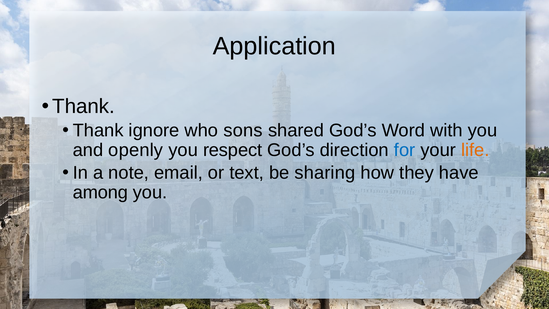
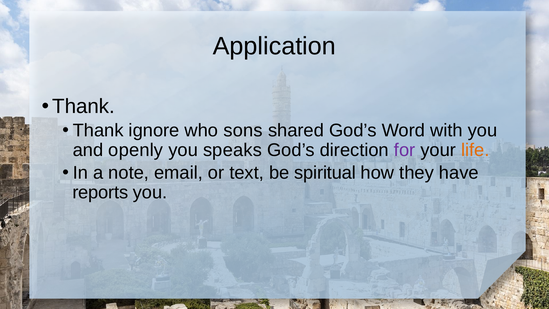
respect: respect -> speaks (232, 150)
for colour: blue -> purple (405, 150)
sharing: sharing -> spiritual (325, 173)
among: among -> reports (100, 192)
